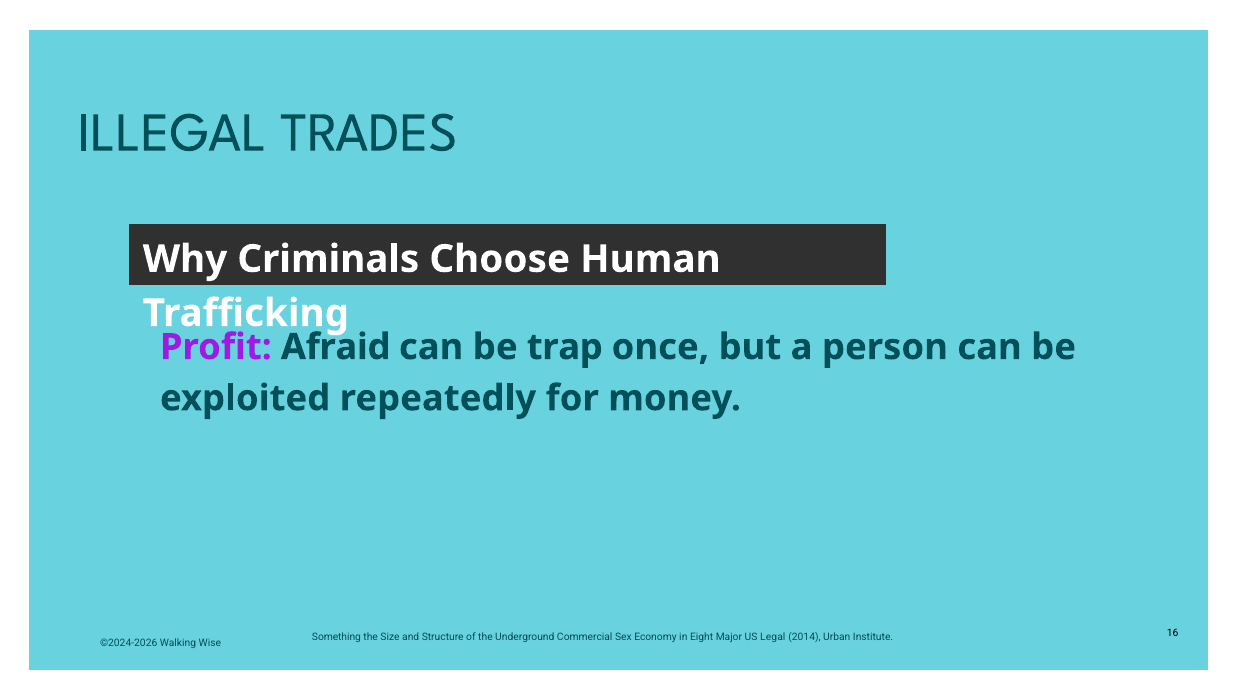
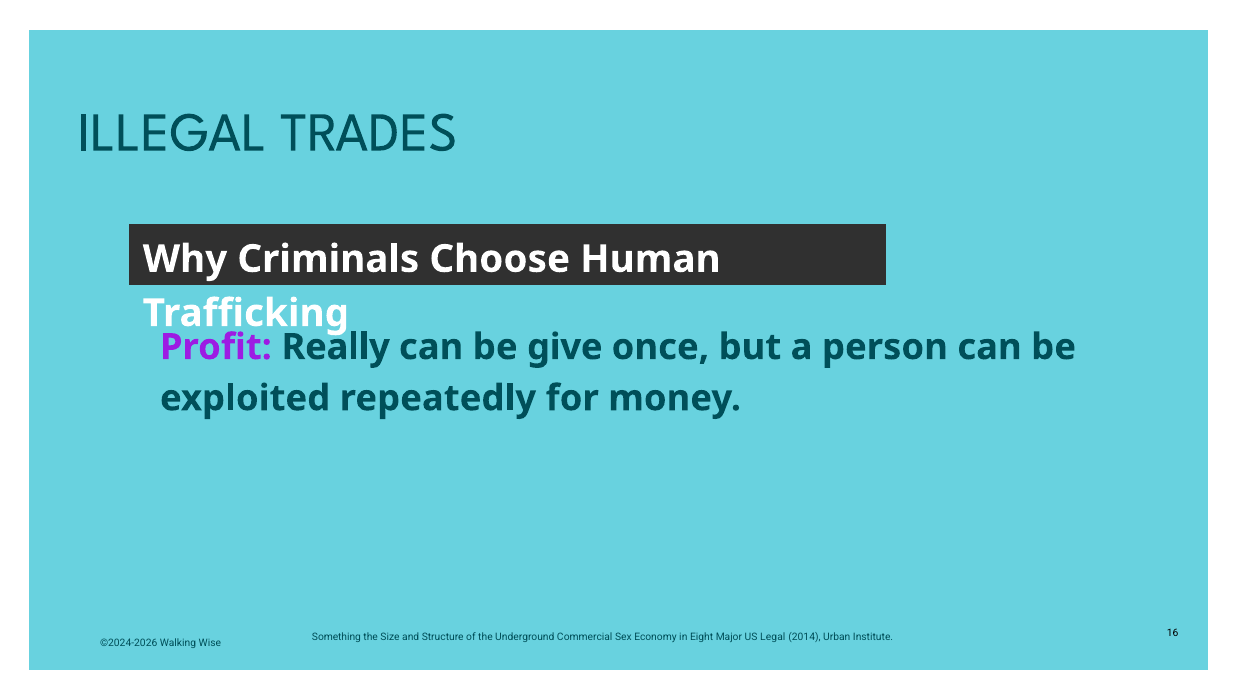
Afraid: Afraid -> Really (336, 347)
trap: trap -> give (565, 347)
